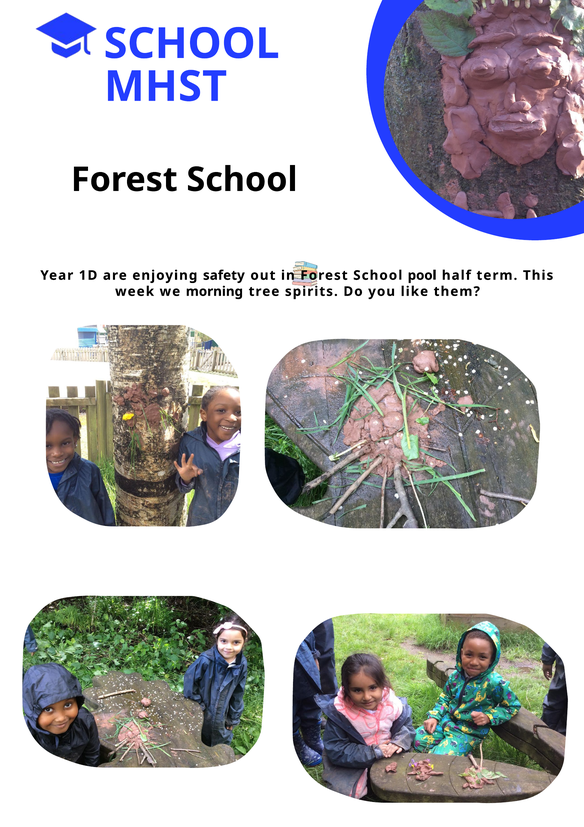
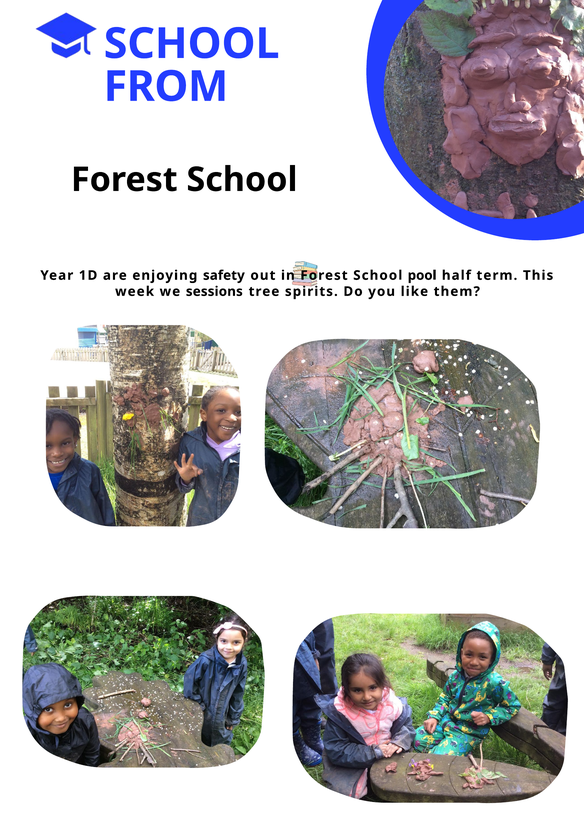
MHST: MHST -> FROM (166, 87)
morning: morning -> sessions (214, 292)
